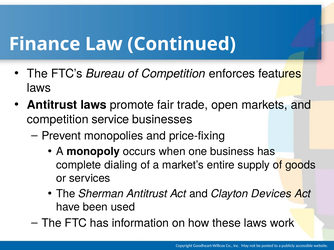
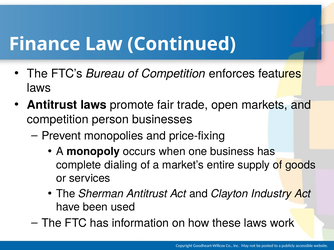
service: service -> person (110, 120)
Devices: Devices -> Industry (271, 194)
